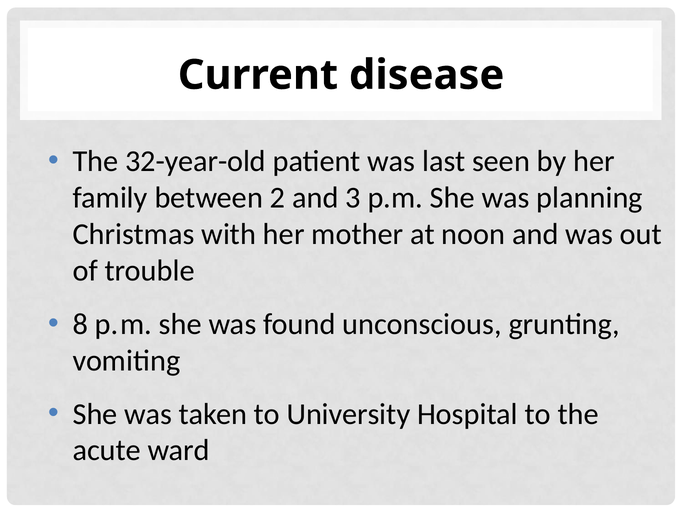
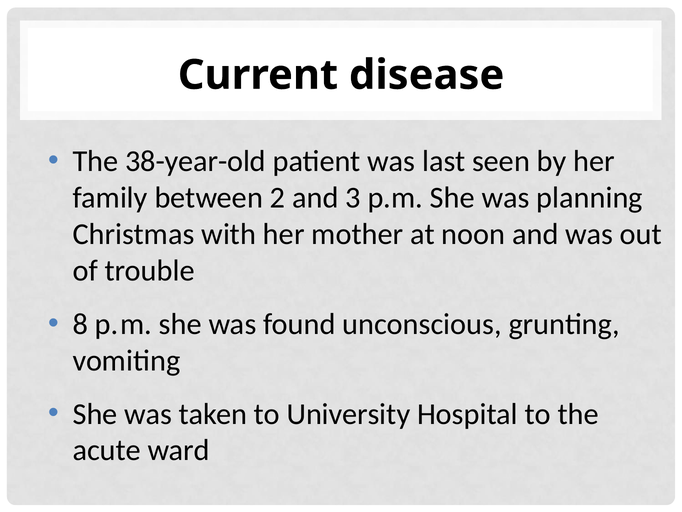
32-year-old: 32-year-old -> 38-year-old (196, 161)
